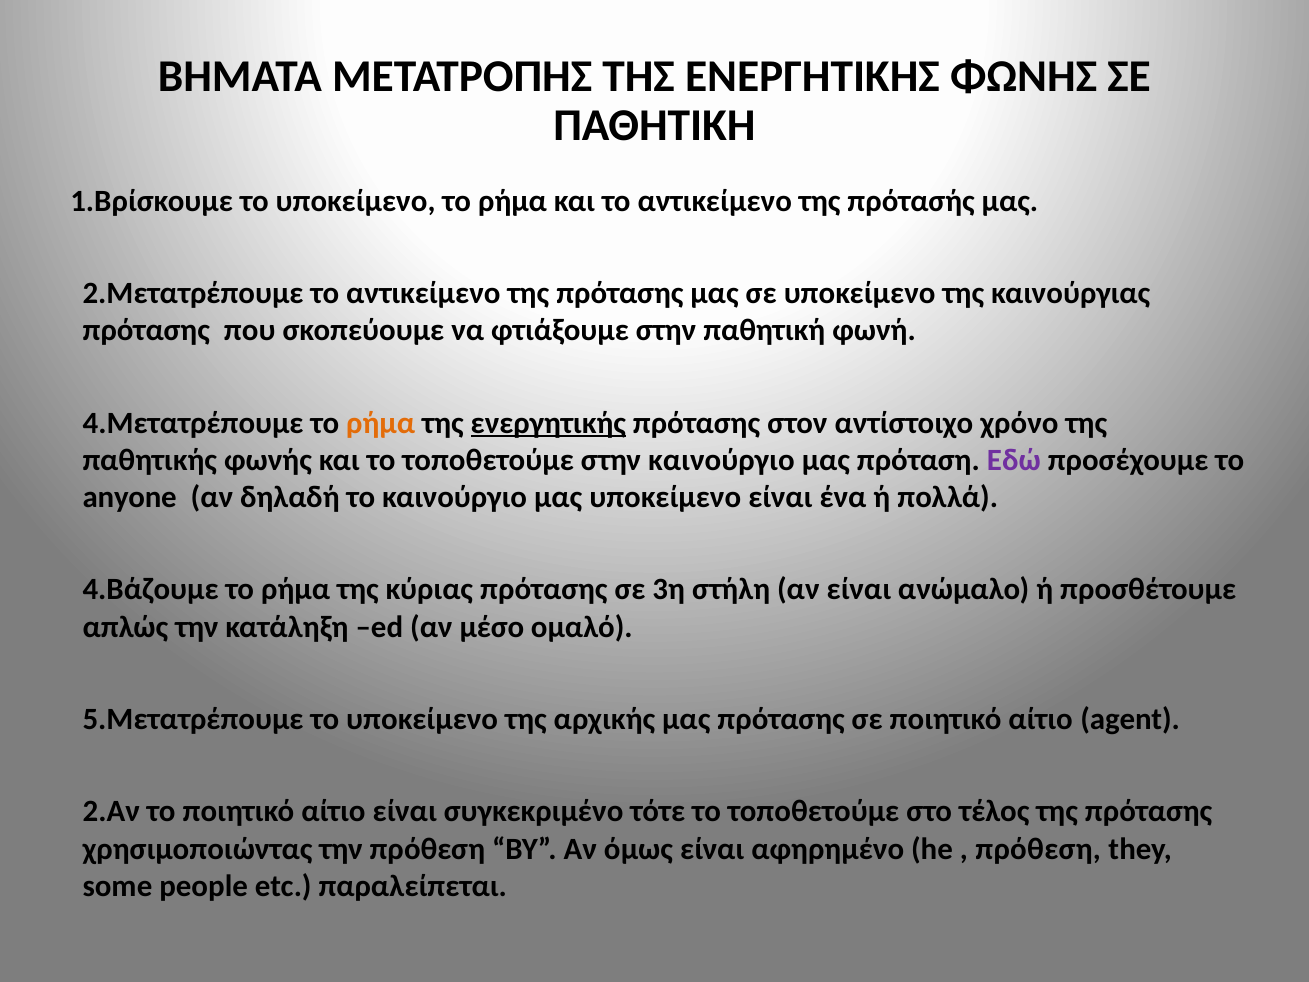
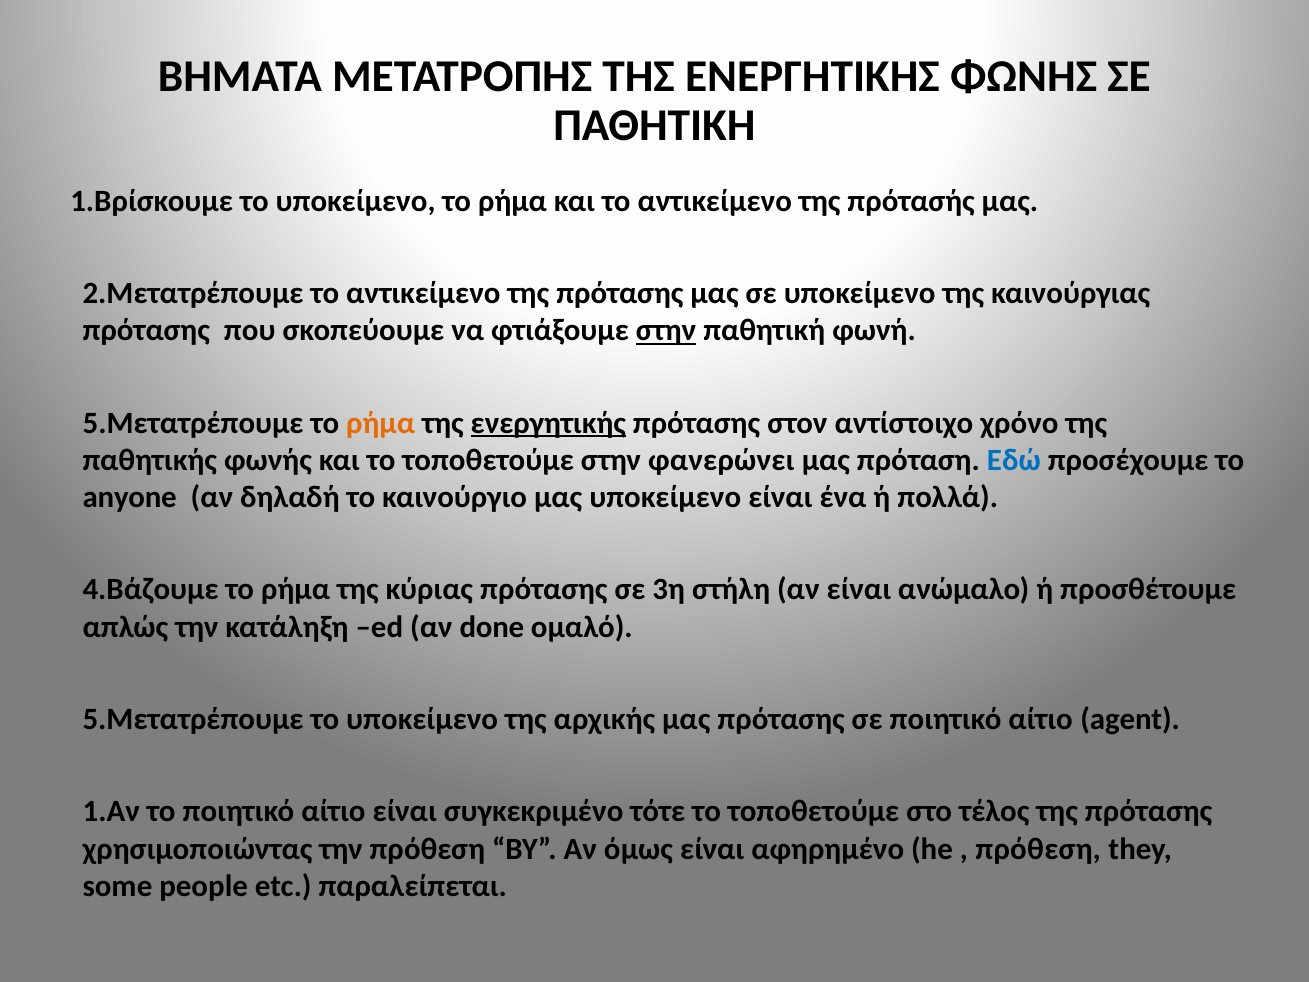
στην underline: none -> present (666, 331)
4.Μετατρέπουμε: 4.Μετατρέπουμε -> 5.Μετατρέπουμε (193, 423)
στην καινούργιο: καινούργιο -> φανερώνει (721, 460)
Εδώ colour: purple -> blue (1014, 460)
μέσo: μέσo -> done (492, 627)
2.Aν: 2.Aν -> 1.Aν (111, 812)
